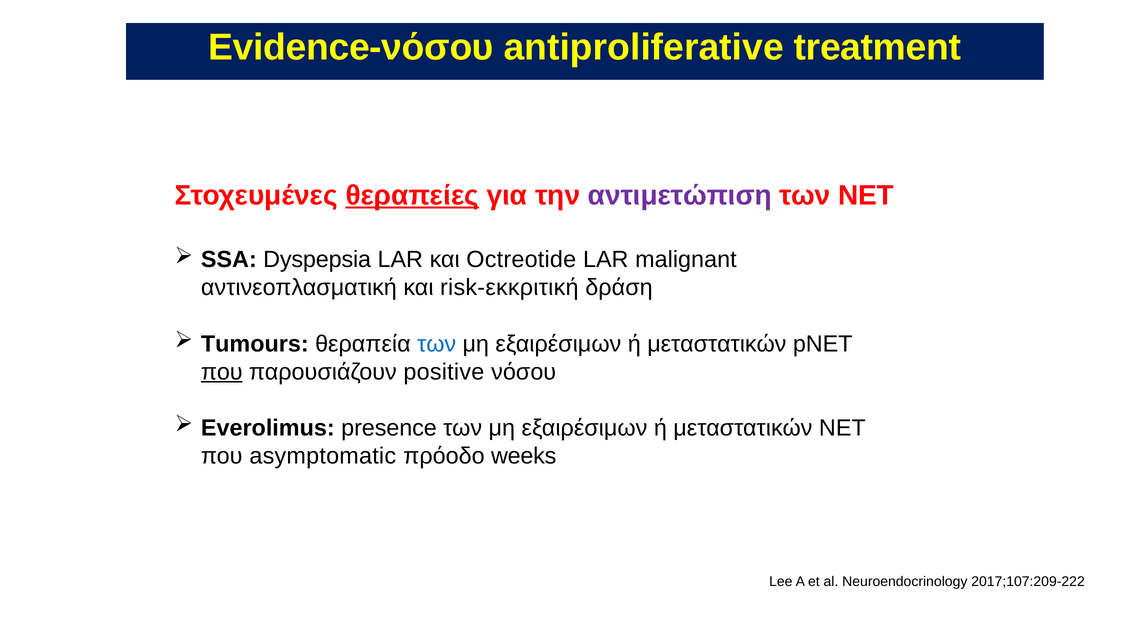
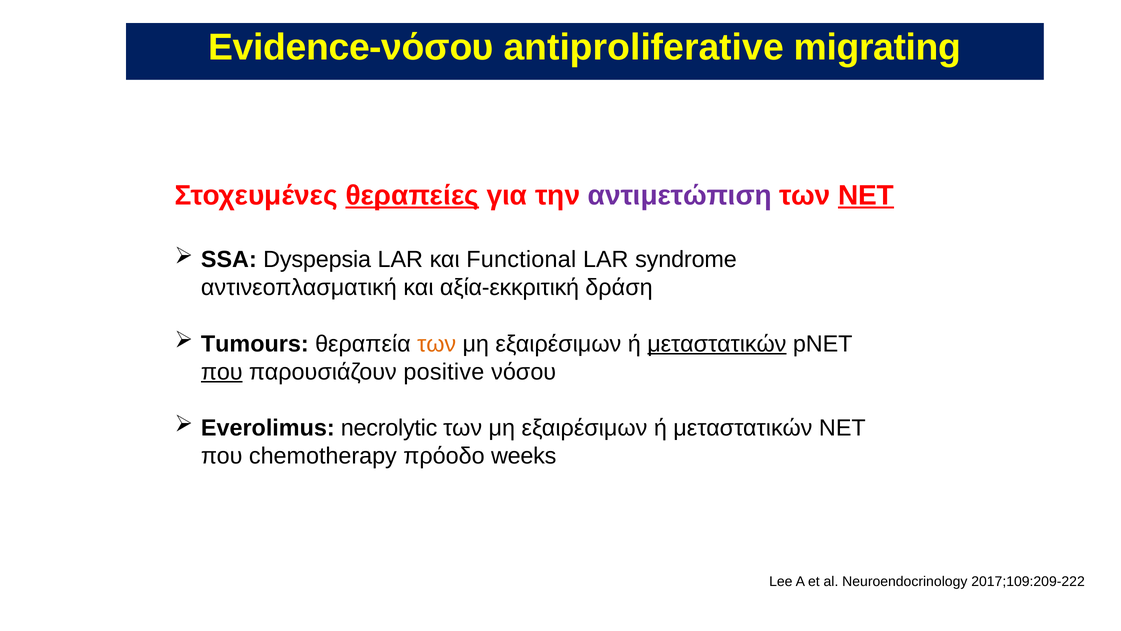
treatment: treatment -> migrating (877, 47)
ΝΕΤ underline: none -> present (866, 195)
Octreotide: Octreotide -> Functional (521, 259)
malignant: malignant -> syndrome (686, 259)
risk-εκκριτική: risk-εκκριτική -> αξία-εκκριτική (510, 288)
των colour: blue -> orange (437, 344)
μεταστατικών underline: none -> present (717, 344)
presence: presence -> necrolytic (389, 428)
asymptomatic: asymptomatic -> chemotherapy (323, 456)
2017;107:209-222: 2017;107:209-222 -> 2017;109:209-222 (1028, 581)
